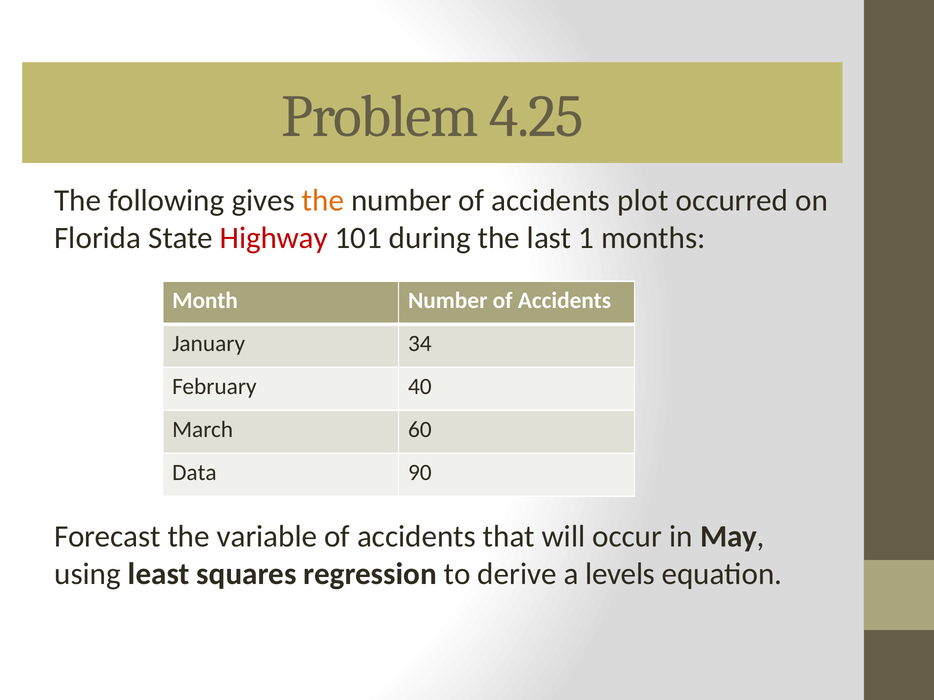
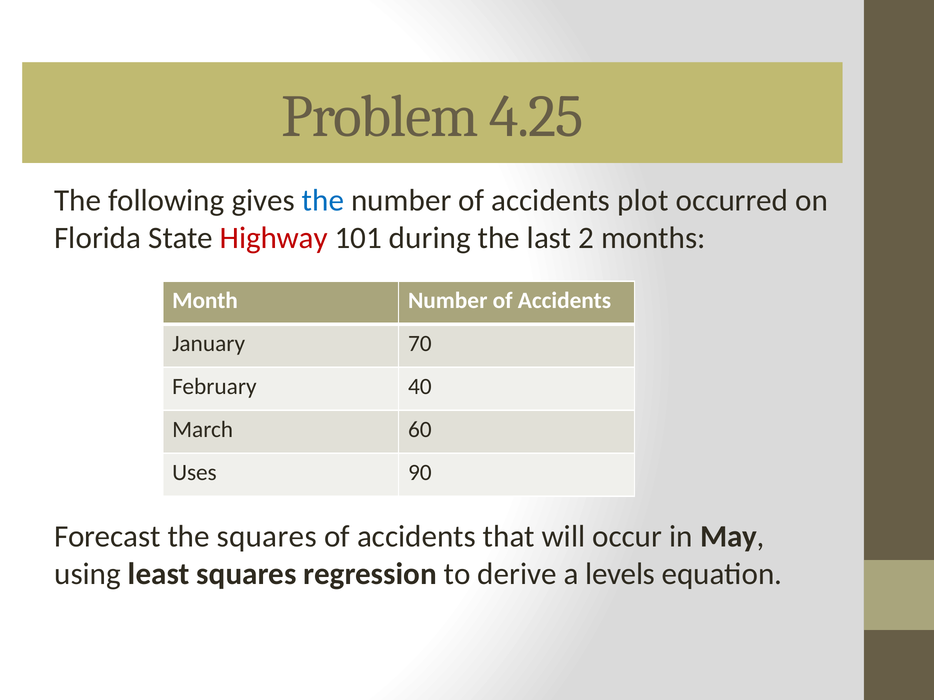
the colour: orange -> blue (323, 201)
1: 1 -> 2 (586, 238)
34: 34 -> 70 (420, 344)
Data: Data -> Uses (194, 473)
the variable: variable -> squares (267, 537)
